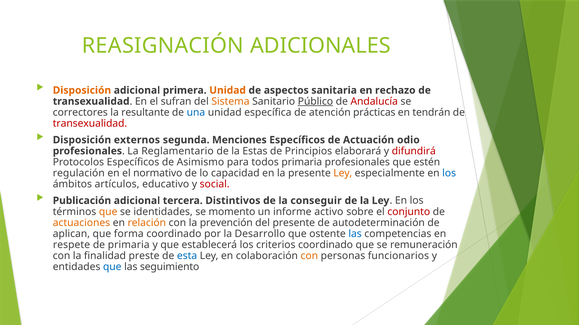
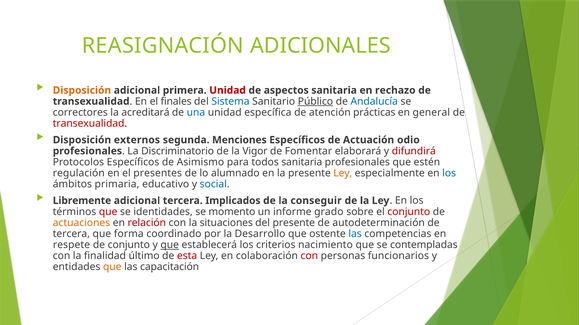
Unidad colour: orange -> red (228, 90)
sufran: sufran -> finales (176, 102)
Sistema colour: orange -> blue (230, 102)
Andalucía colour: red -> blue (374, 102)
resultante: resultante -> acreditará (145, 113)
tendrán: tendrán -> general (431, 113)
Reglamentario: Reglamentario -> Discriminatorio (178, 151)
Estas: Estas -> Vigor (255, 151)
Principios: Principios -> Fomentar (308, 151)
todos primaria: primaria -> sanitaria (302, 162)
normativo: normativo -> presentes (158, 173)
capacidad: capacidad -> alumnado (235, 173)
artículos: artículos -> primaria (117, 185)
social colour: red -> blue (215, 185)
Publicación: Publicación -> Libremente (82, 201)
Distintivos: Distintivos -> Implicados (233, 201)
que colour: orange -> red (108, 212)
activo: activo -> grado (329, 212)
relación colour: orange -> red (147, 223)
prevención: prevención -> situaciones (226, 223)
aplican: aplican -> tercera (71, 234)
de primaria: primaria -> conjunto (129, 245)
que underline: none -> present (170, 245)
criterios coordinado: coordinado -> nacimiento (325, 245)
remuneración: remuneración -> contempladas (424, 245)
preste: preste -> último (144, 256)
esta colour: blue -> red (187, 256)
con colour: orange -> red (309, 256)
que colour: blue -> orange (112, 267)
seguimiento: seguimiento -> capacitación (170, 267)
